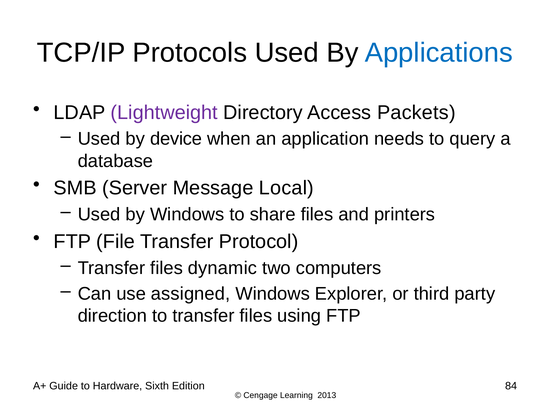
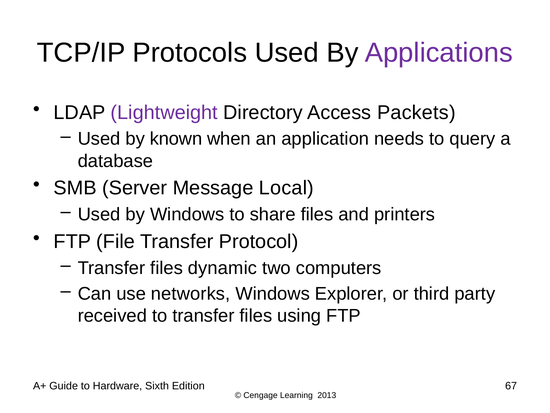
Applications colour: blue -> purple (439, 53)
device: device -> known (176, 139)
assigned: assigned -> networks (191, 293)
direction: direction -> received (112, 315)
84: 84 -> 67 (511, 386)
